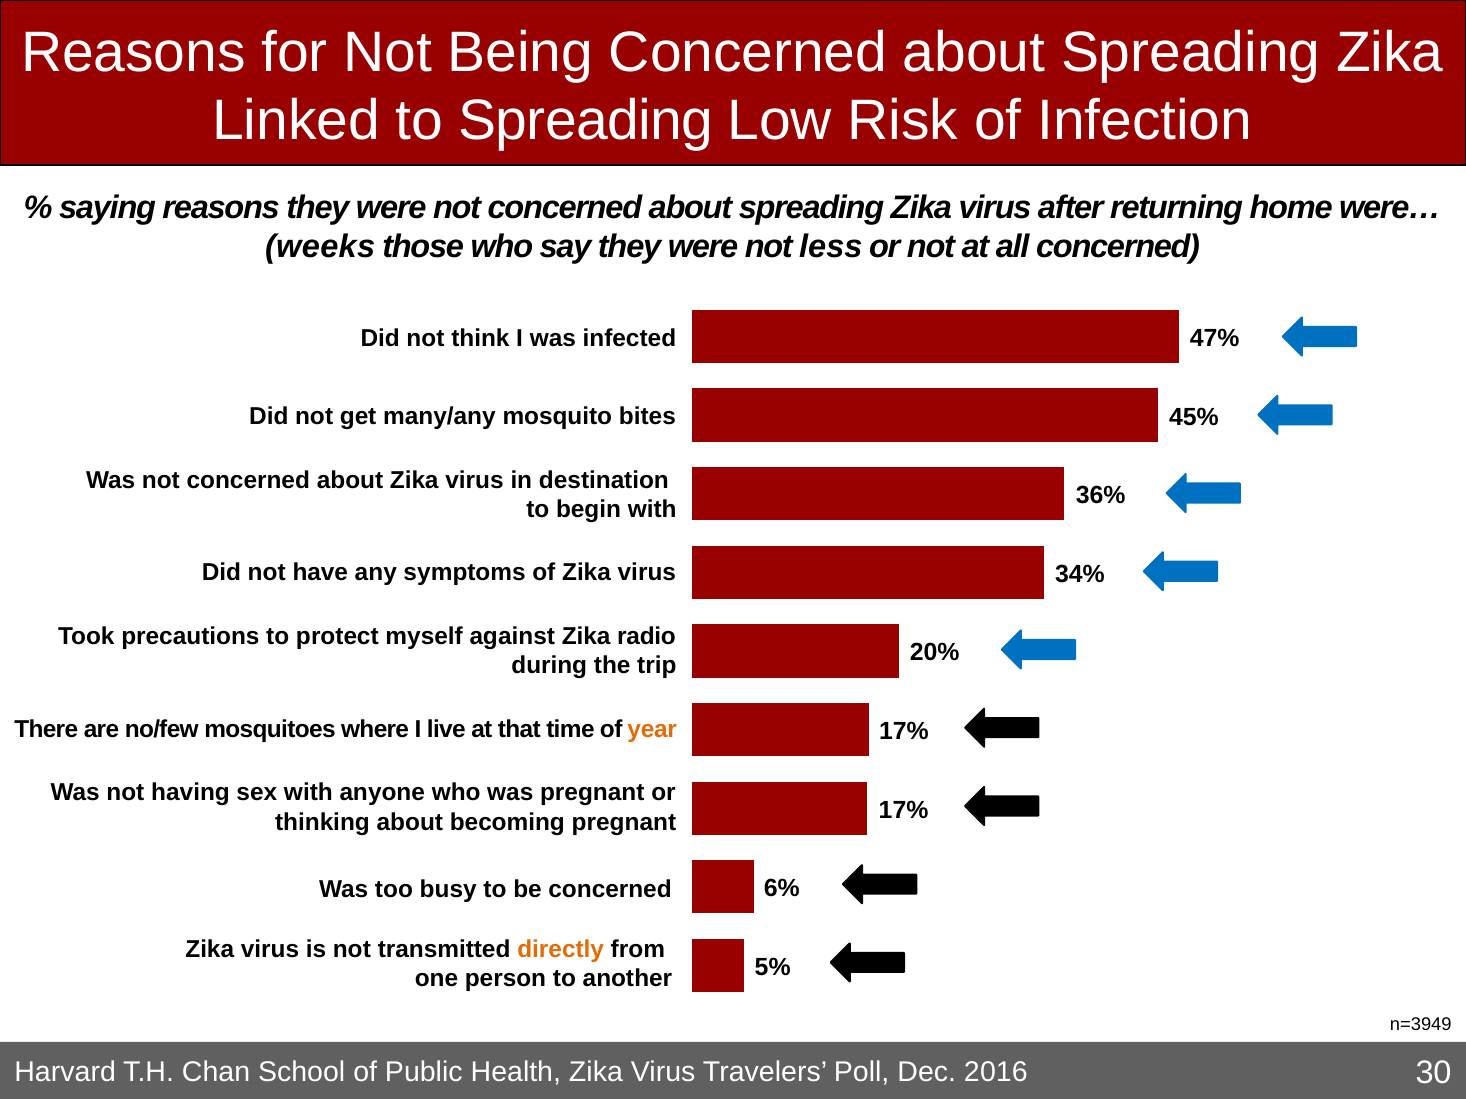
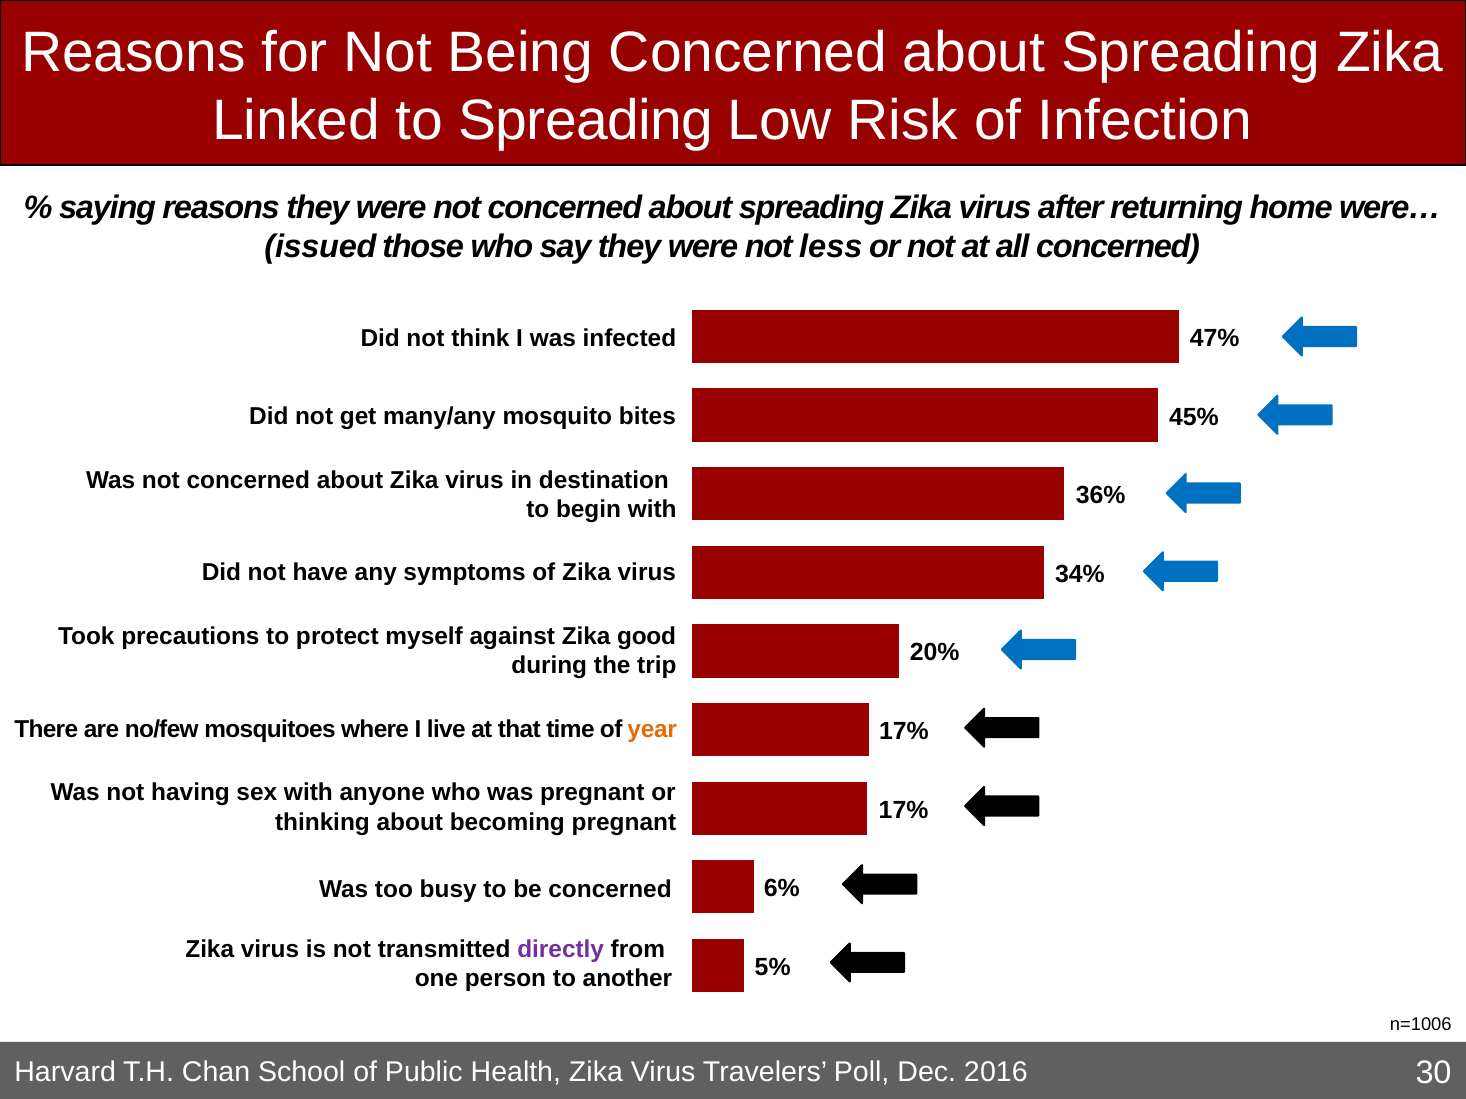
weeks: weeks -> issued (320, 247)
radio: radio -> good (647, 637)
directly colour: orange -> purple (561, 950)
n=3949: n=3949 -> n=1006 (1421, 1024)
